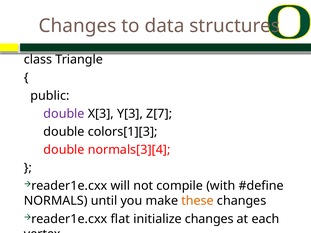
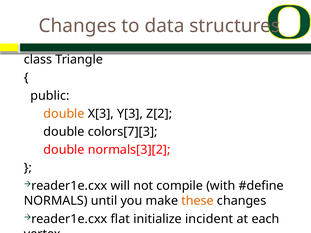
double colour: purple -> orange (64, 114)
Z[7: Z[7 -> Z[2 (159, 114)
colors[1][3: colors[1][3 -> colors[7][3 (123, 132)
normals[3][4: normals[3][4 -> normals[3][2 (129, 150)
initialize changes: changes -> incident (209, 219)
